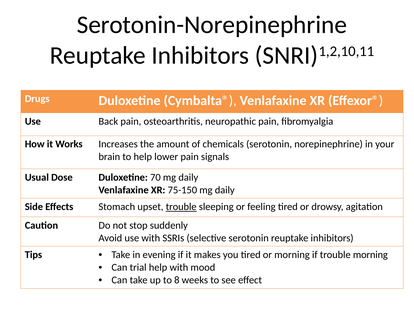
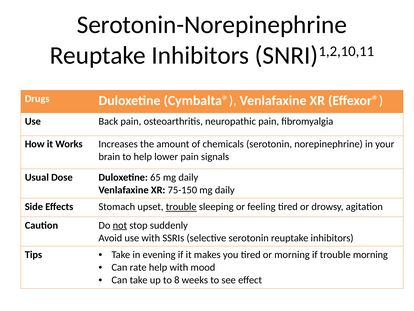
70: 70 -> 65 (155, 177)
not underline: none -> present (120, 225)
trial: trial -> rate (138, 267)
